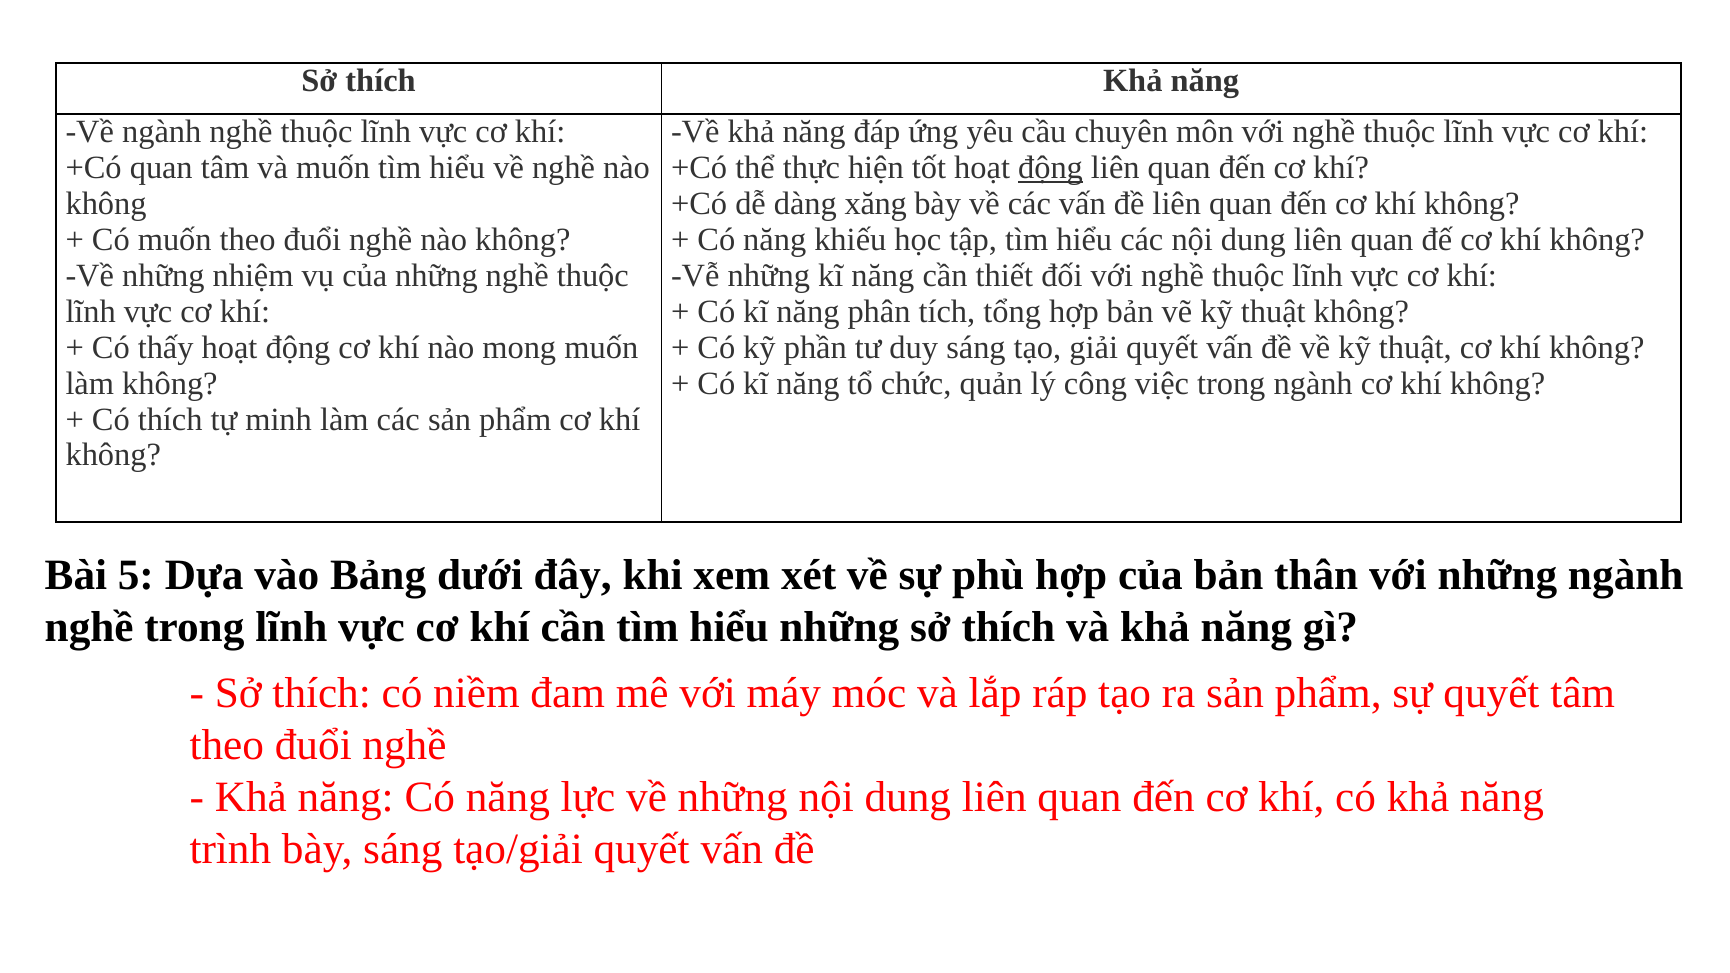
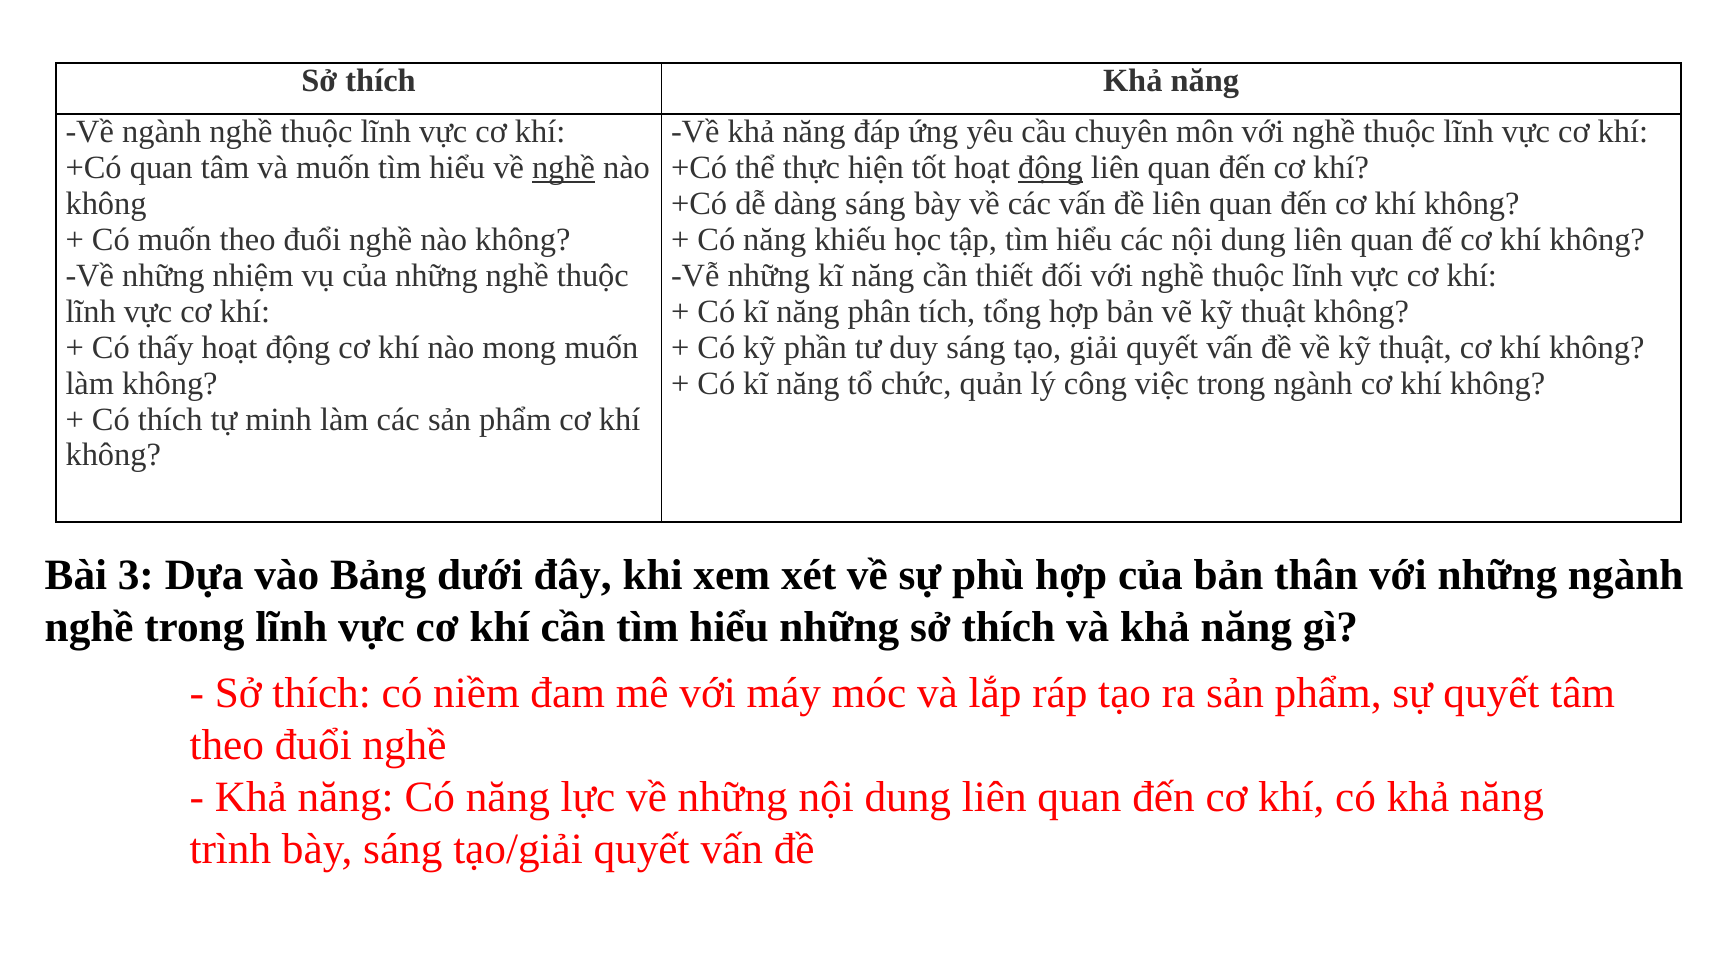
nghề underline: none -> present (563, 168)
dàng xăng: xăng -> sáng (875, 204)
5: 5 -> 3 (136, 575)
